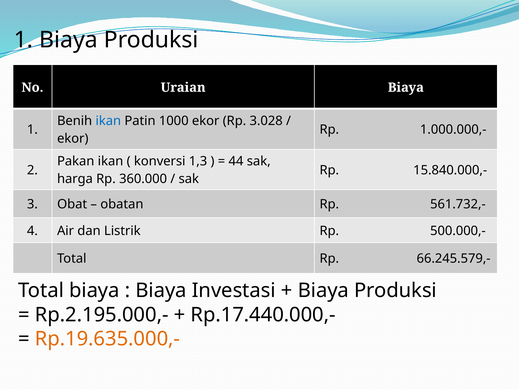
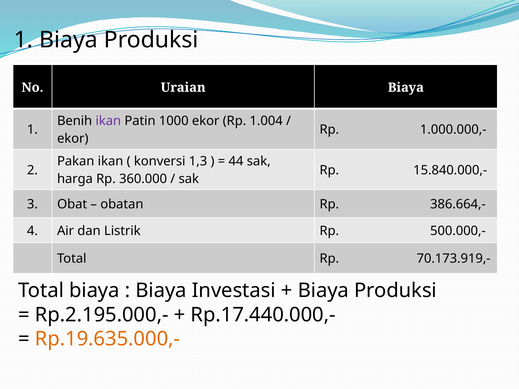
ikan colour: blue -> purple (108, 121)
3.028: 3.028 -> 1.004 (266, 121)
561.732,-: 561.732,- -> 386.664,- (458, 205)
66.245.579,-: 66.245.579,- -> 70.173.919,- (454, 259)
